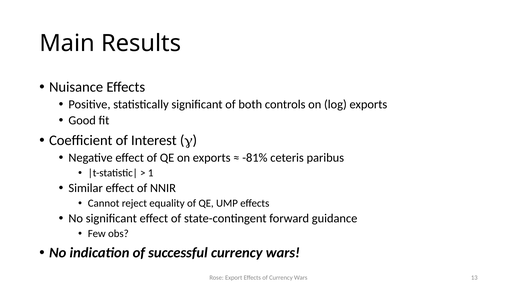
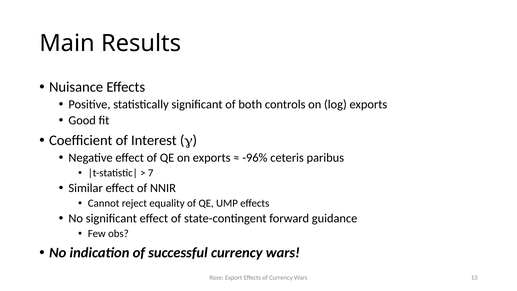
-81%: -81% -> -96% (255, 158)
1: 1 -> 7 (151, 173)
